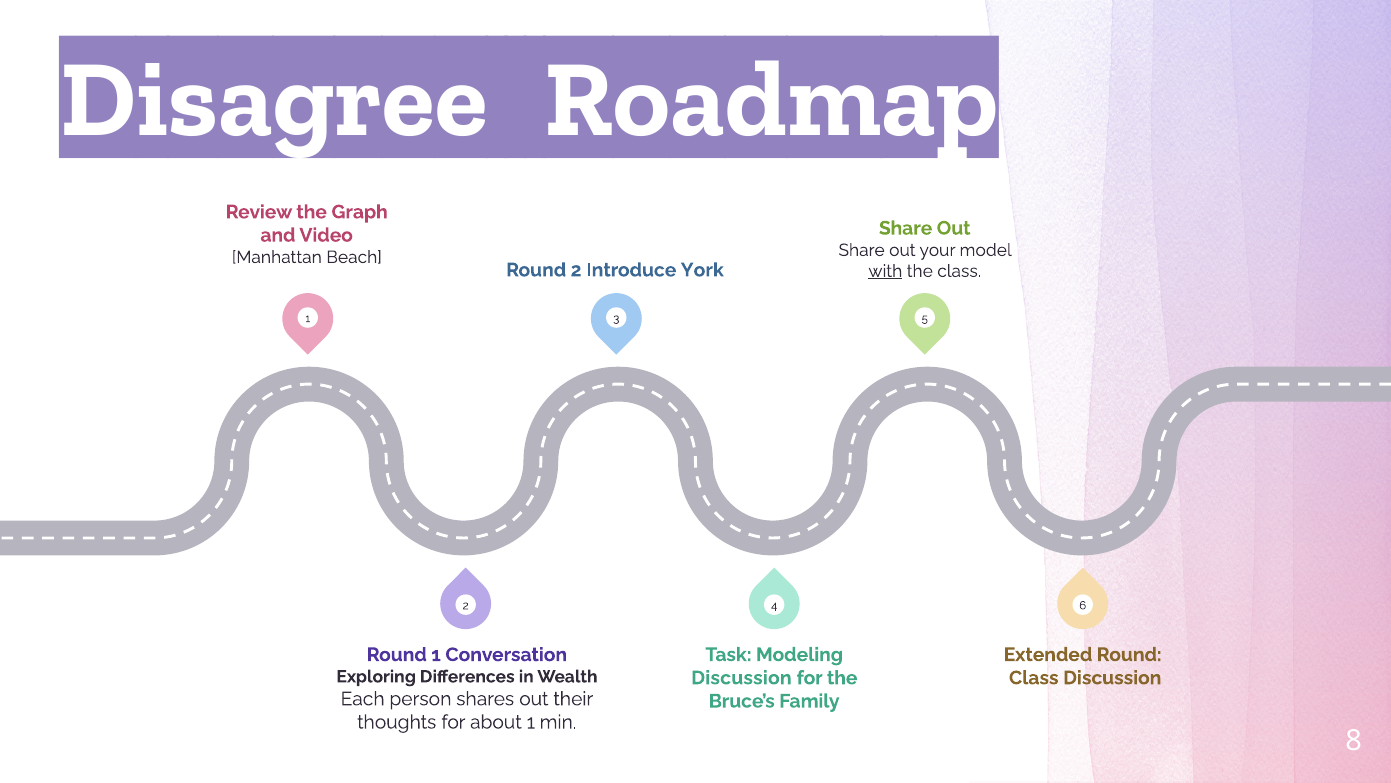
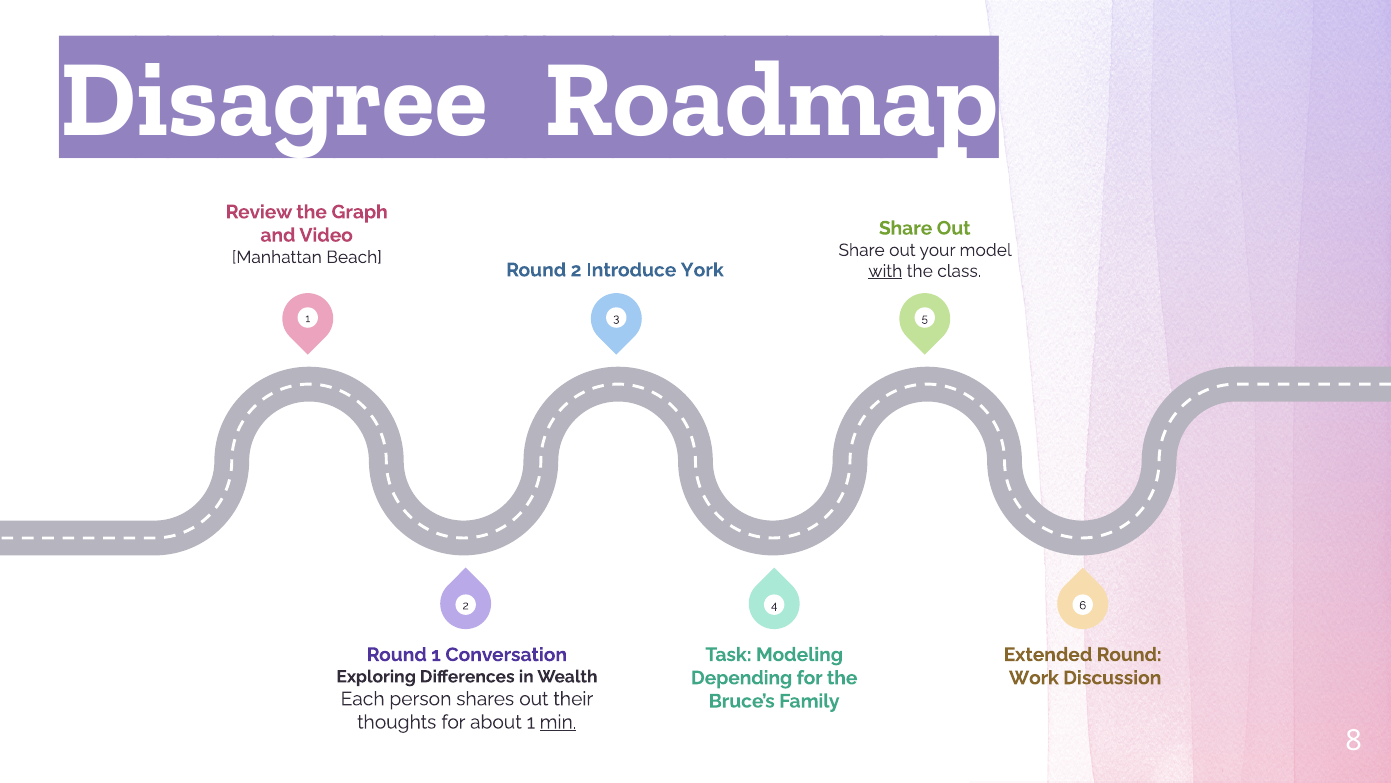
Discussion: Discussion -> Depending (742, 677)
Class: Class -> Work (1034, 677)
min underline: none -> present (558, 722)
